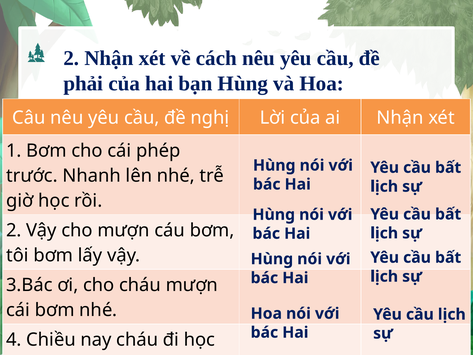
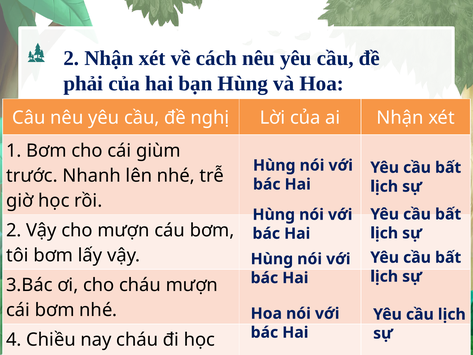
cái phép: phép -> giùm (158, 151)
